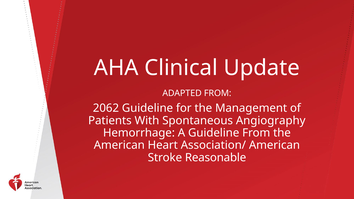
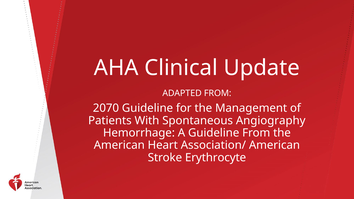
2062: 2062 -> 2070 (106, 108)
Reasonable: Reasonable -> Erythrocyte (216, 158)
